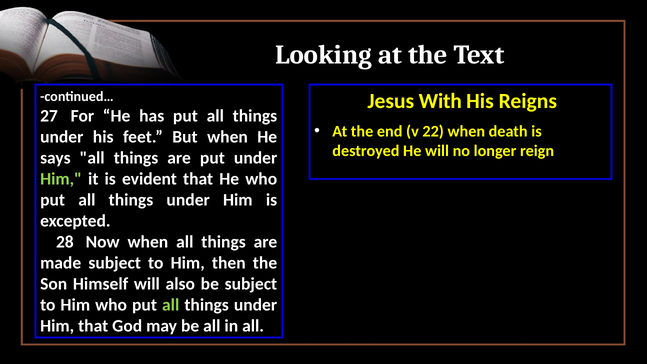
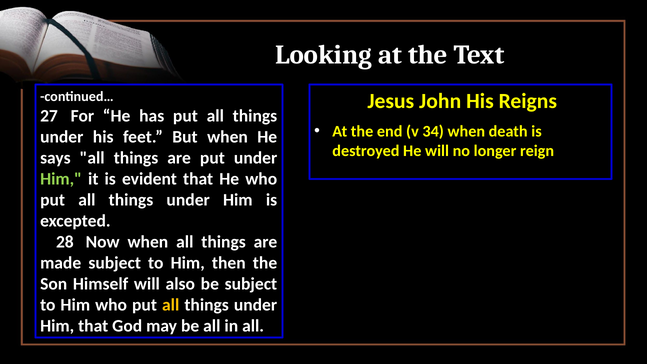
With: With -> John (440, 101)
22: 22 -> 34 (433, 131)
all colour: light green -> yellow (171, 305)
